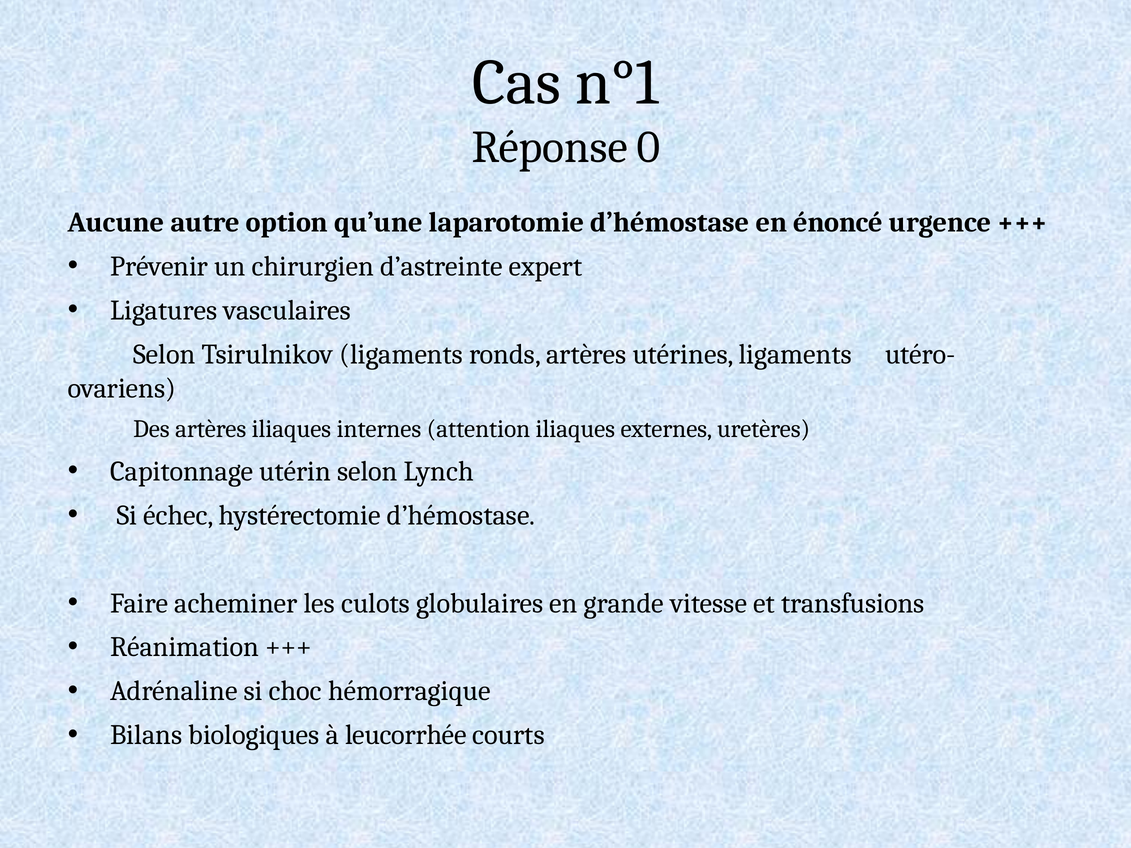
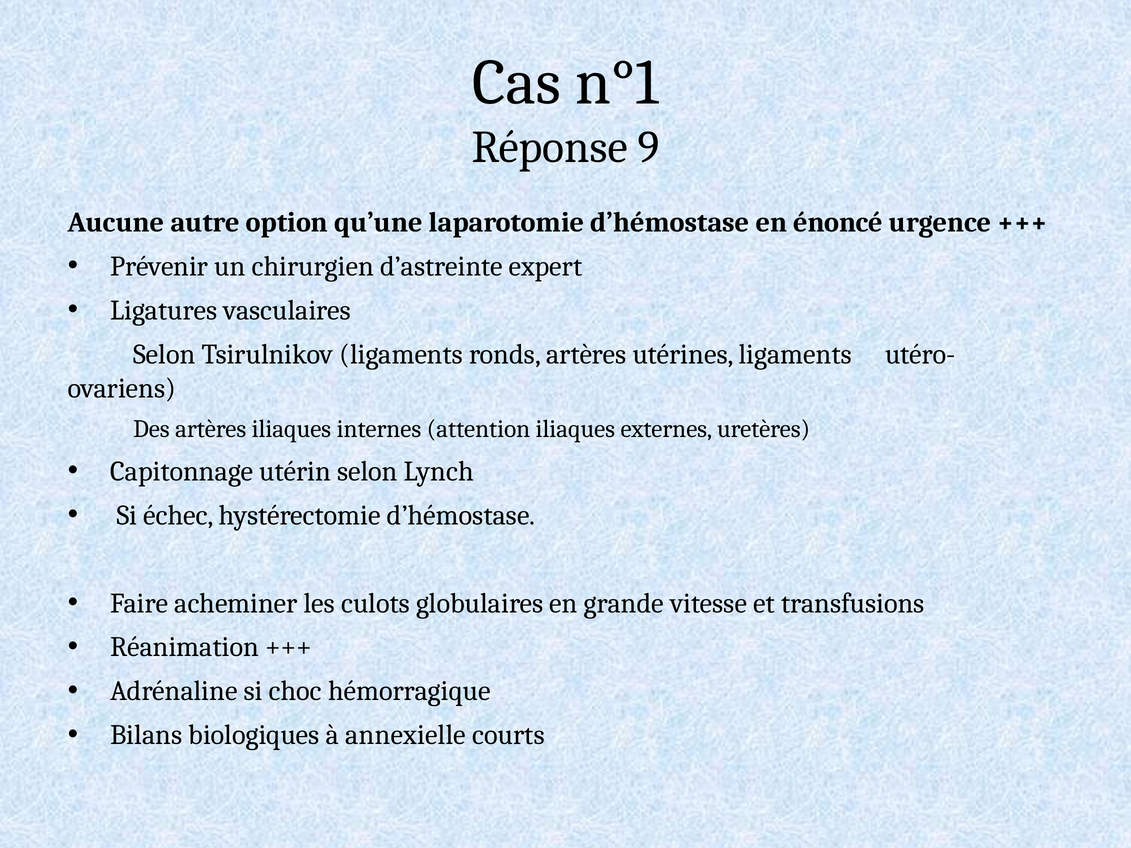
0: 0 -> 9 (649, 147)
leucorrhée: leucorrhée -> annexielle (406, 735)
